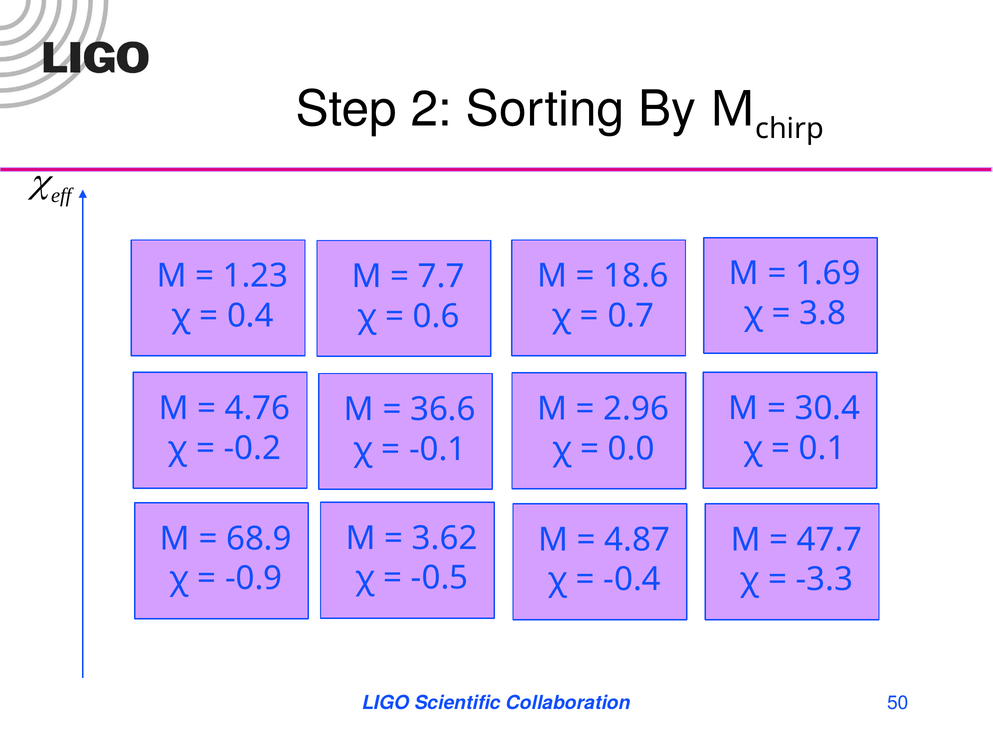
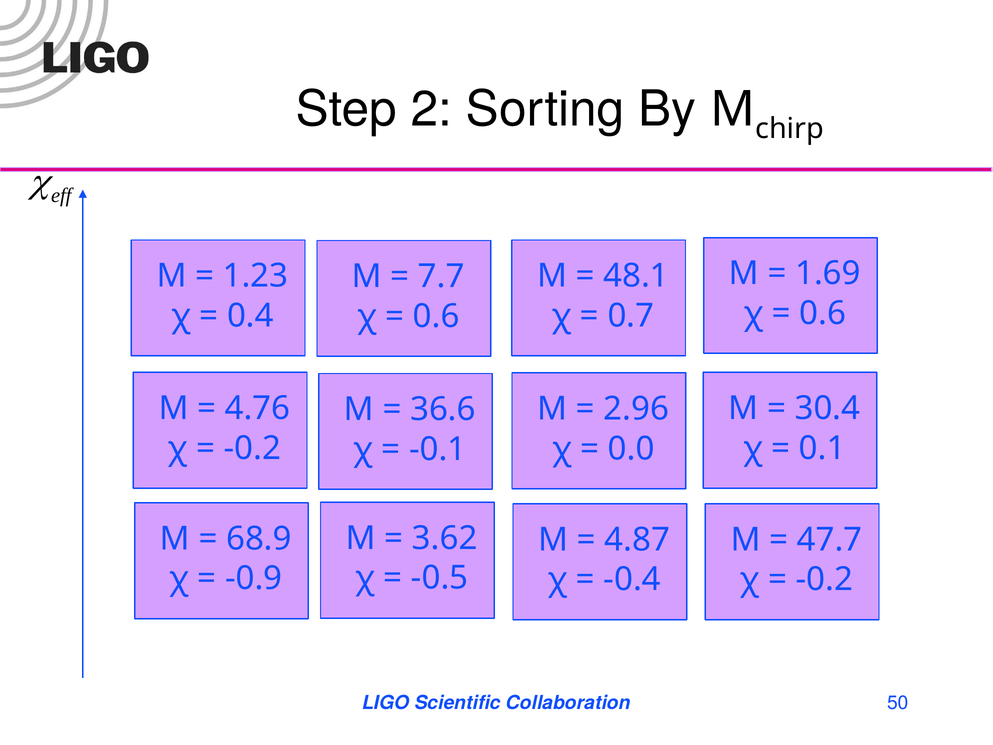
18.6: 18.6 -> 48.1 (636, 276)
3.8: 3.8 -> 0.6 (823, 313)
-3.3: -3.3 -> -0.2 (824, 579)
